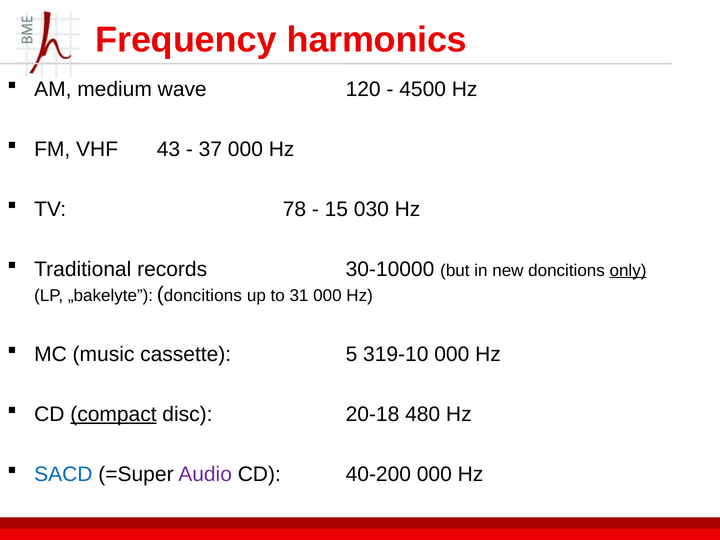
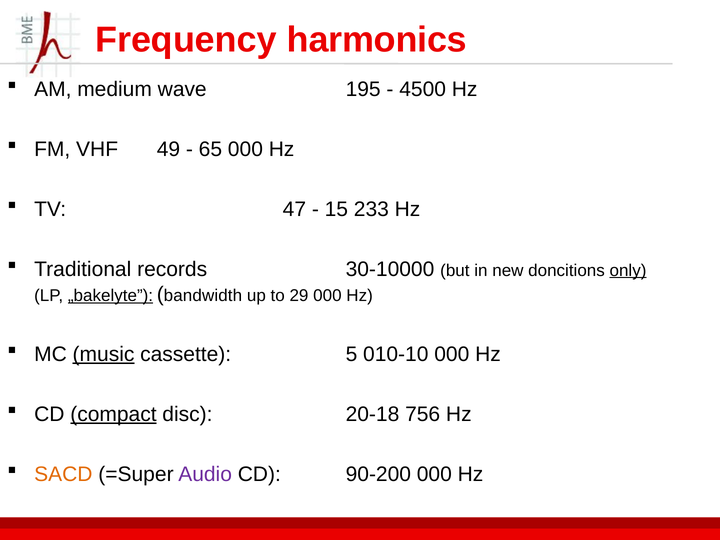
120: 120 -> 195 (363, 89)
43: 43 -> 49 (168, 149)
37: 37 -> 65 (210, 149)
78: 78 -> 47 (294, 209)
030: 030 -> 233 (371, 209)
„bakelyte underline: none -> present (111, 296)
doncitions: doncitions -> bandwidth (203, 296)
31: 31 -> 29 (299, 296)
music underline: none -> present (104, 354)
319-10: 319-10 -> 010-10 (396, 354)
480: 480 -> 756 (423, 414)
SACD colour: blue -> orange (63, 474)
40-200: 40-200 -> 90-200 (378, 474)
